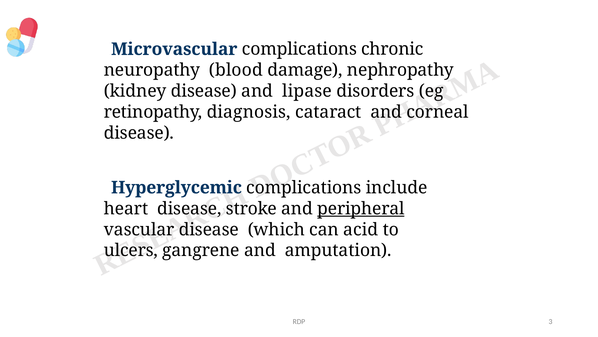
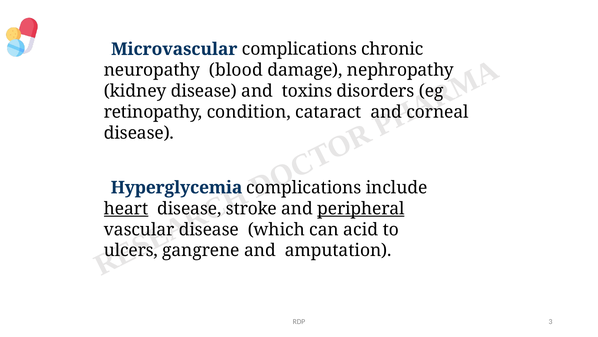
lipase: lipase -> toxins (307, 91)
diagnosis: diagnosis -> condition (249, 112)
Hyperglycemic: Hyperglycemic -> Hyperglycemia (177, 187)
heart underline: none -> present (126, 208)
